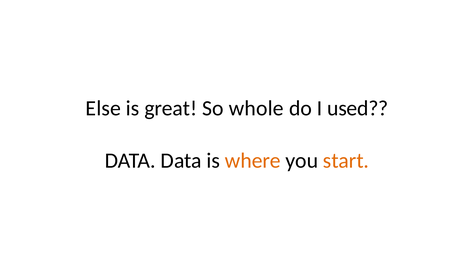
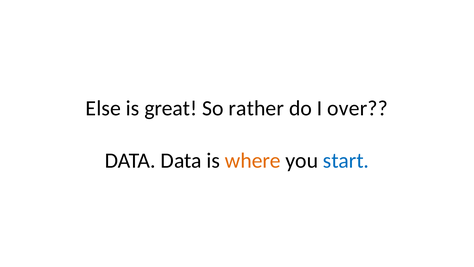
whole: whole -> rather (256, 108)
used: used -> over (358, 108)
start colour: orange -> blue (346, 160)
